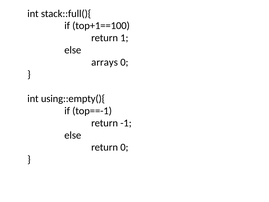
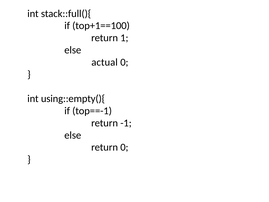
arrays: arrays -> actual (105, 62)
